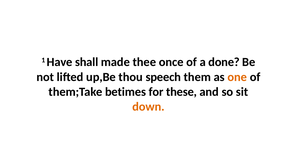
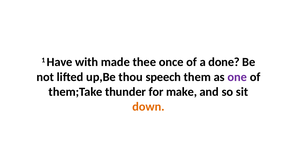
shall: shall -> with (87, 62)
one colour: orange -> purple (237, 77)
betimes: betimes -> thunder (125, 92)
these: these -> make (181, 92)
